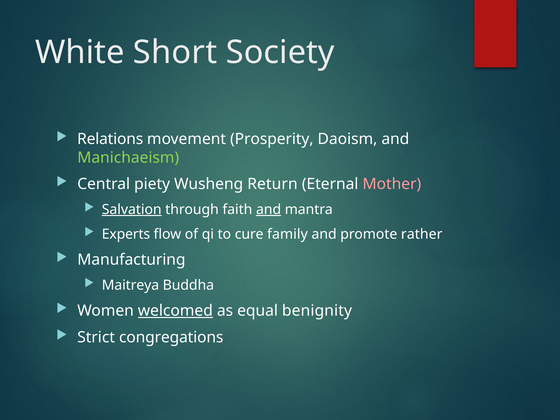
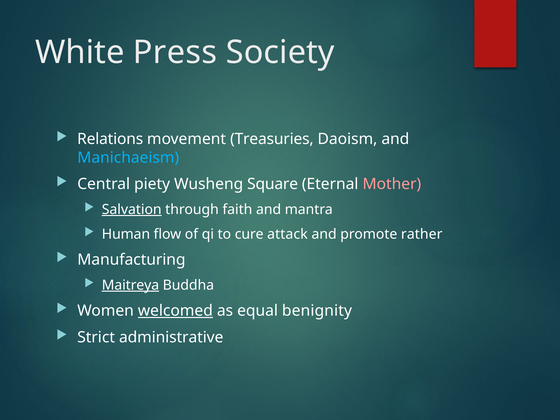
Short: Short -> Press (175, 52)
Prosperity: Prosperity -> Treasuries (272, 139)
Manichaeism colour: light green -> light blue (128, 158)
Return: Return -> Square (273, 184)
and underline: present -> none (269, 210)
Experts: Experts -> Human (126, 234)
family: family -> attack (287, 234)
Maitreya underline: none -> present (130, 285)
congregations: congregations -> administrative (171, 337)
